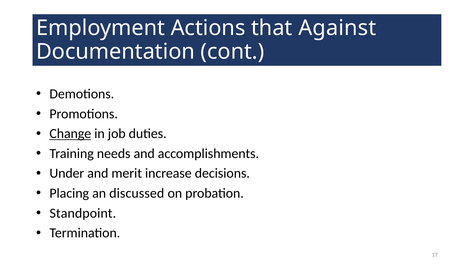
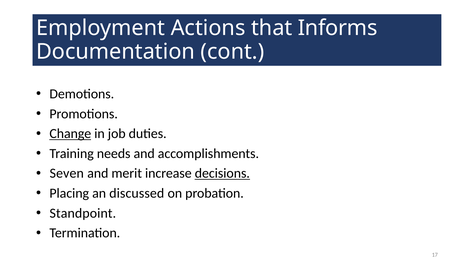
Against: Against -> Informs (338, 28)
Under: Under -> Seven (67, 173)
decisions underline: none -> present (222, 173)
